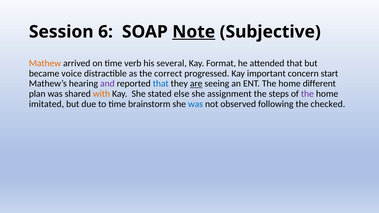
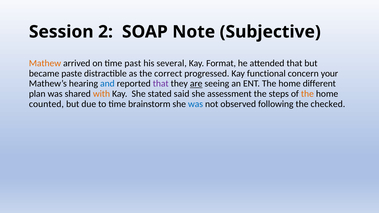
6: 6 -> 2 (106, 32)
Note underline: present -> none (194, 32)
verb: verb -> past (133, 63)
voice: voice -> paste (72, 73)
important: important -> functional (266, 73)
start: start -> your (329, 73)
and colour: purple -> blue (107, 84)
that colour: blue -> purple (161, 84)
else: else -> said (182, 94)
assignment: assignment -> assessment (229, 94)
the colour: purple -> orange (307, 94)
imitated: imitated -> counted (46, 104)
